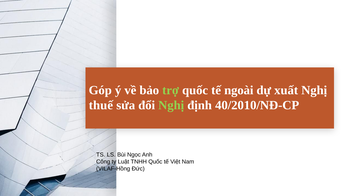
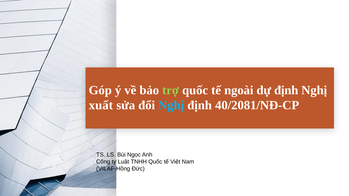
dự xuất: xuất -> định (286, 90)
thuế: thuế -> xuất (101, 105)
Nghị colour: light green -> light blue (171, 105)
40/2010/NĐ-CP: 40/2010/NĐ-CP -> 40/2081/NĐ-CP (257, 105)
